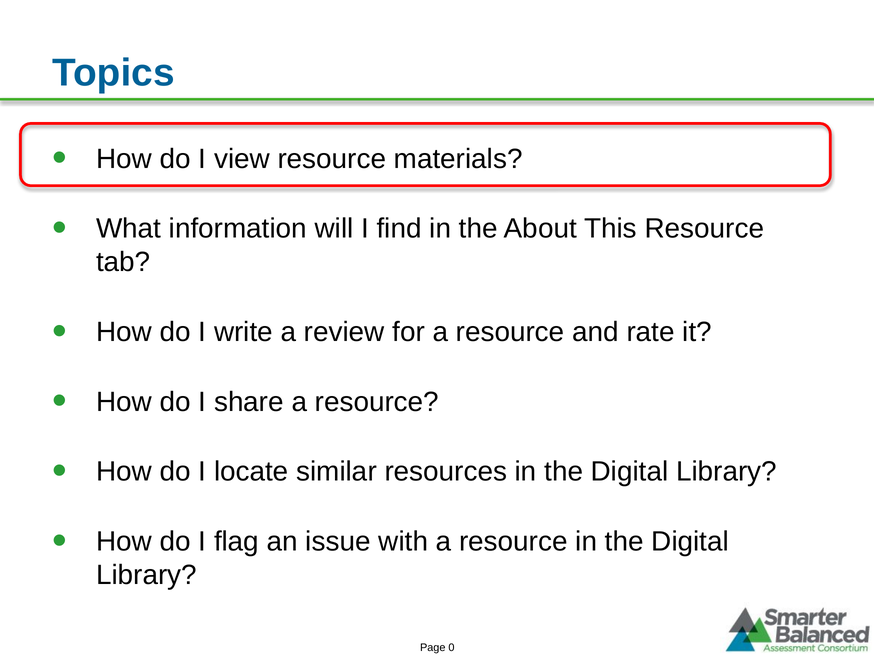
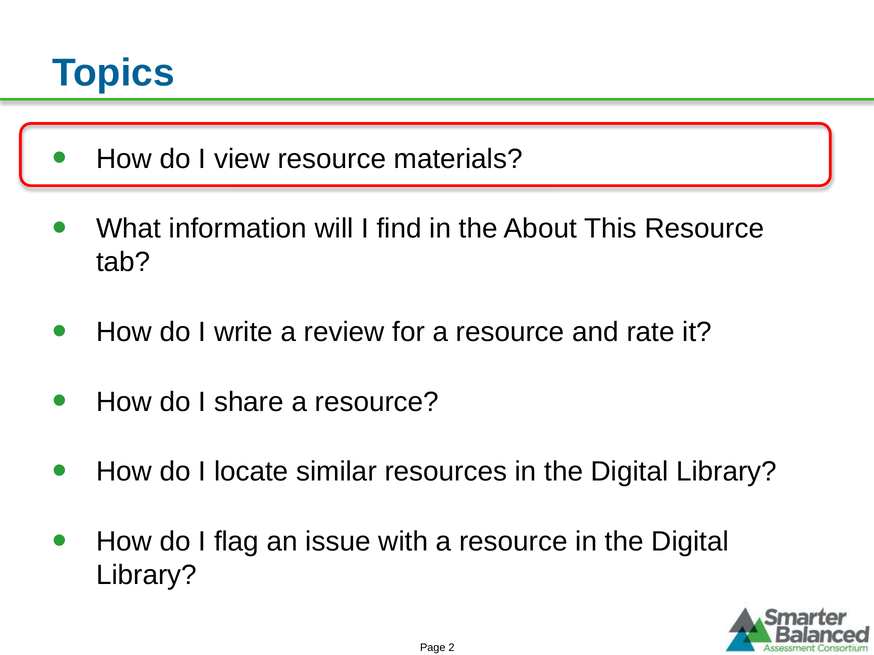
0: 0 -> 2 (452, 648)
